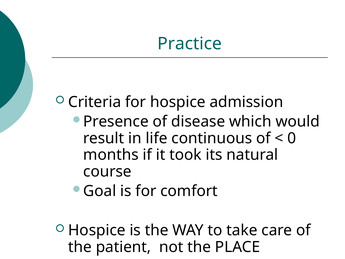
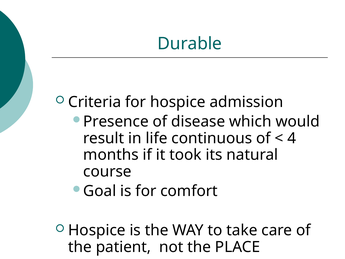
Practice: Practice -> Durable (190, 44)
0: 0 -> 4 (292, 138)
